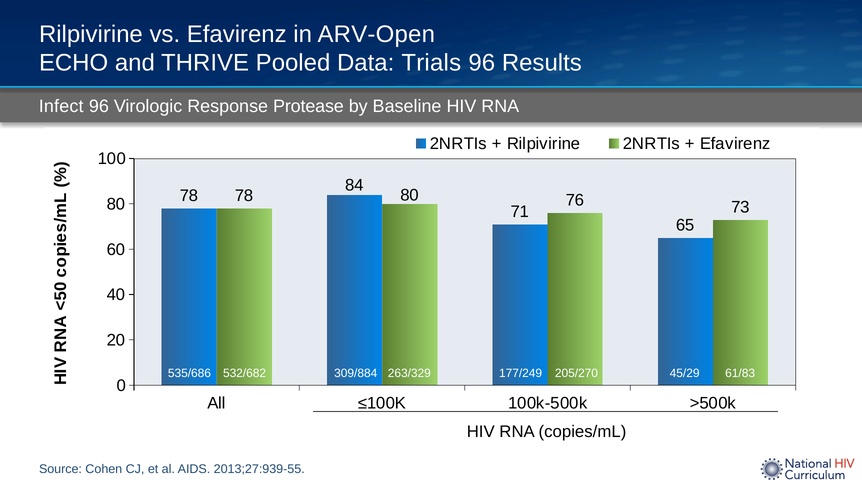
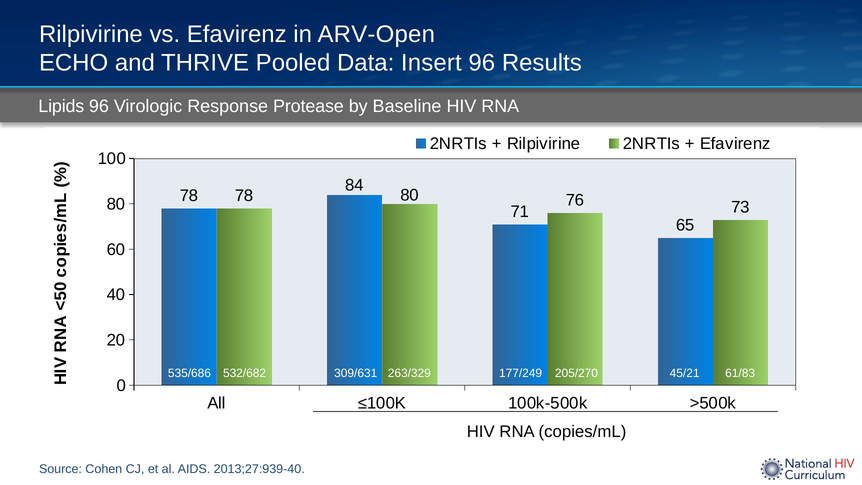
Trials: Trials -> Insert (431, 63)
Infect: Infect -> Lipids (61, 106)
309/884: 309/884 -> 309/631 (356, 373)
45/29: 45/29 -> 45/21 (685, 373)
2013;27:939-55: 2013;27:939-55 -> 2013;27:939-40 (259, 469)
